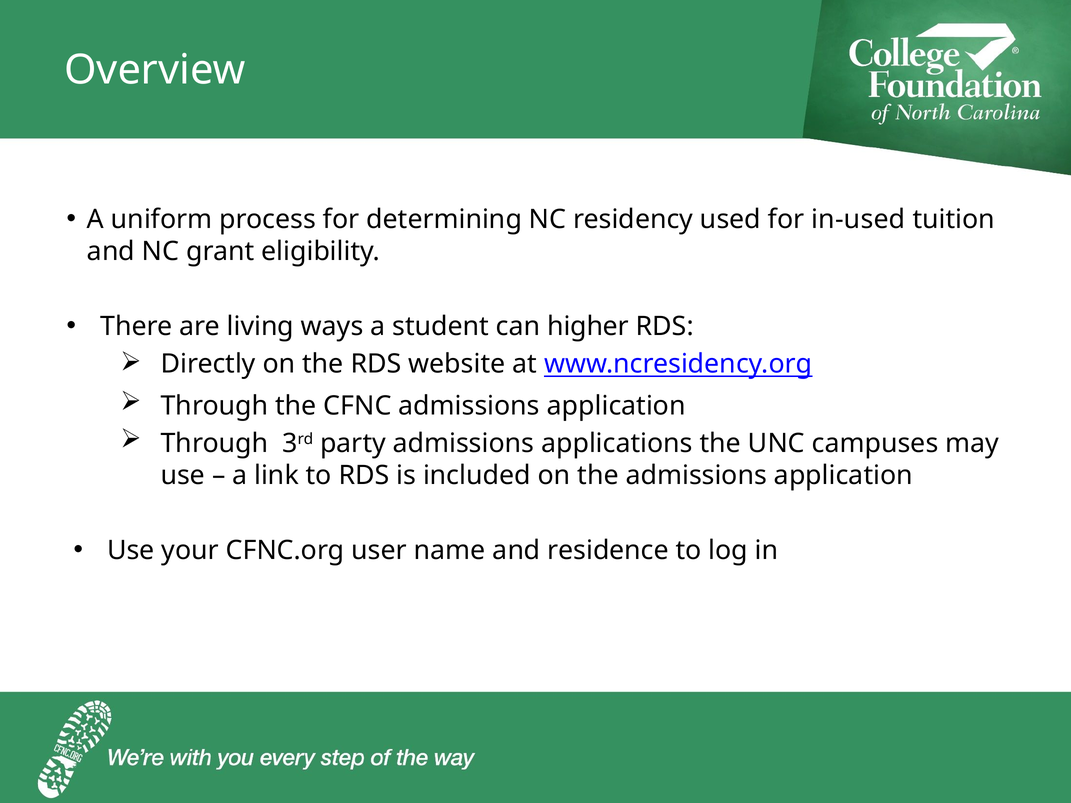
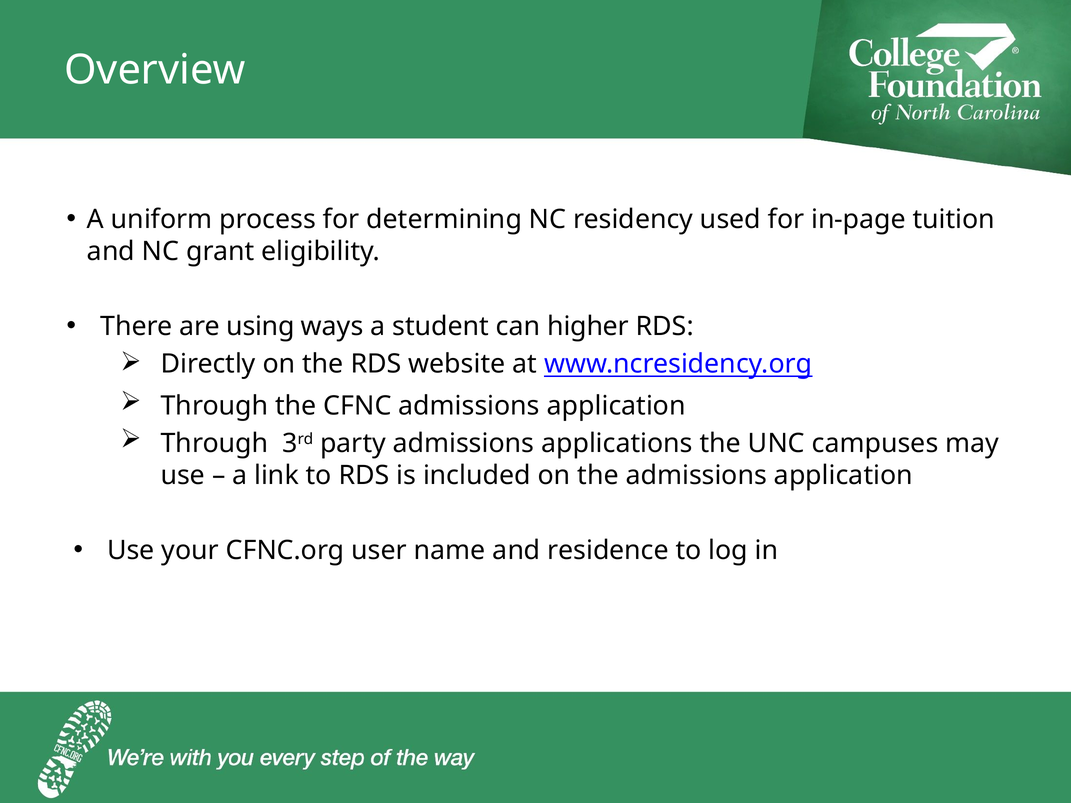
in-used: in-used -> in-page (858, 220)
living: living -> using (261, 327)
